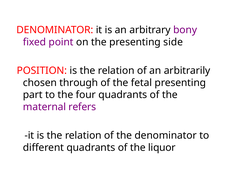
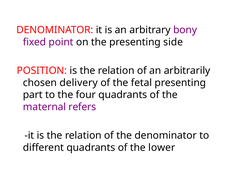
through: through -> delivery (79, 83)
liquor: liquor -> lower (162, 148)
